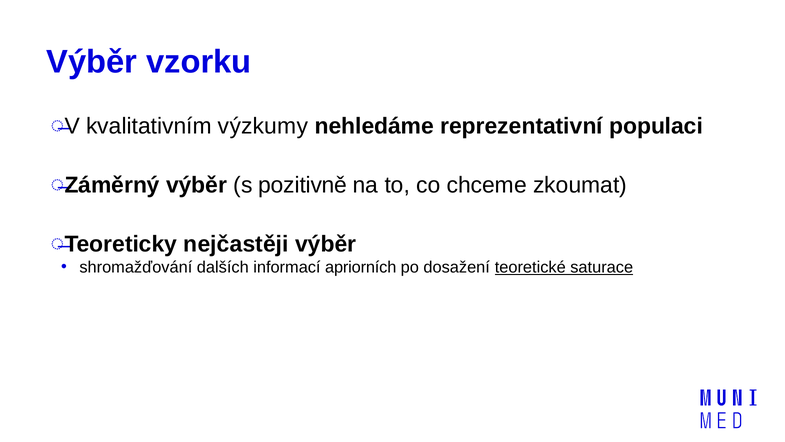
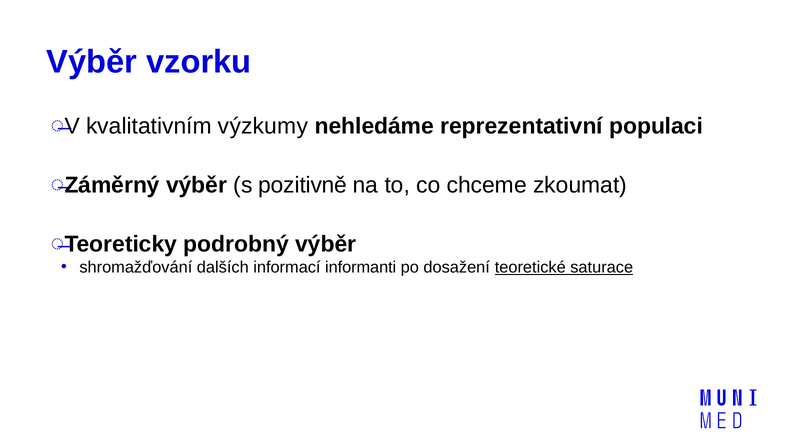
nejčastěji: nejčastěji -> podrobný (236, 244)
apriorních: apriorních -> informanti (361, 267)
